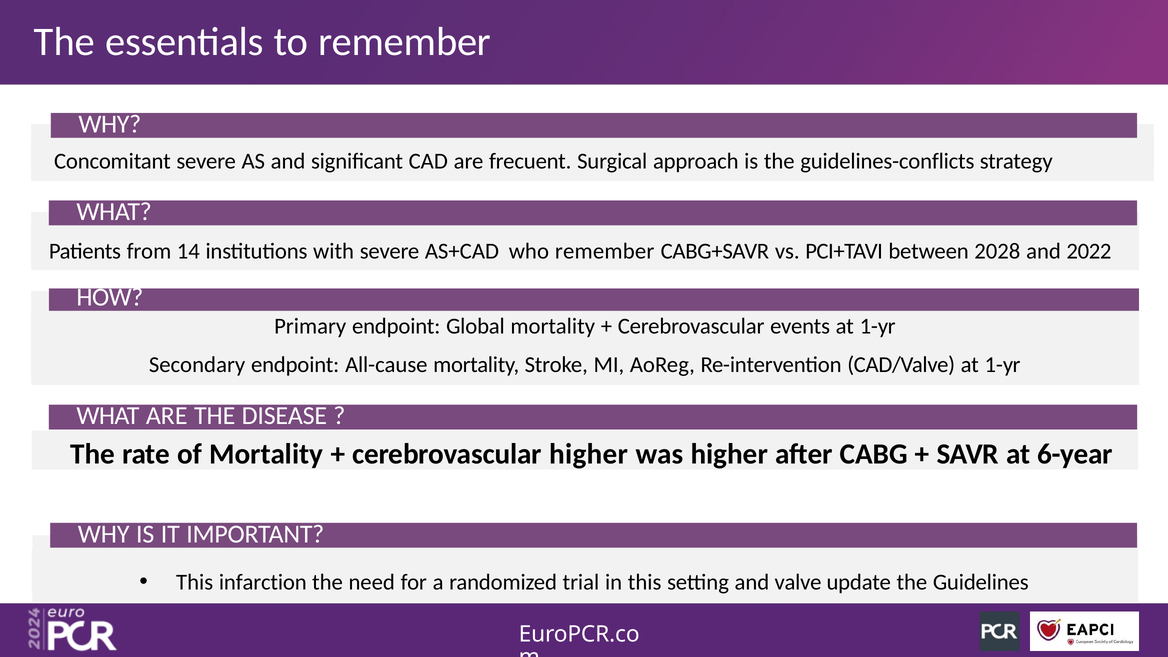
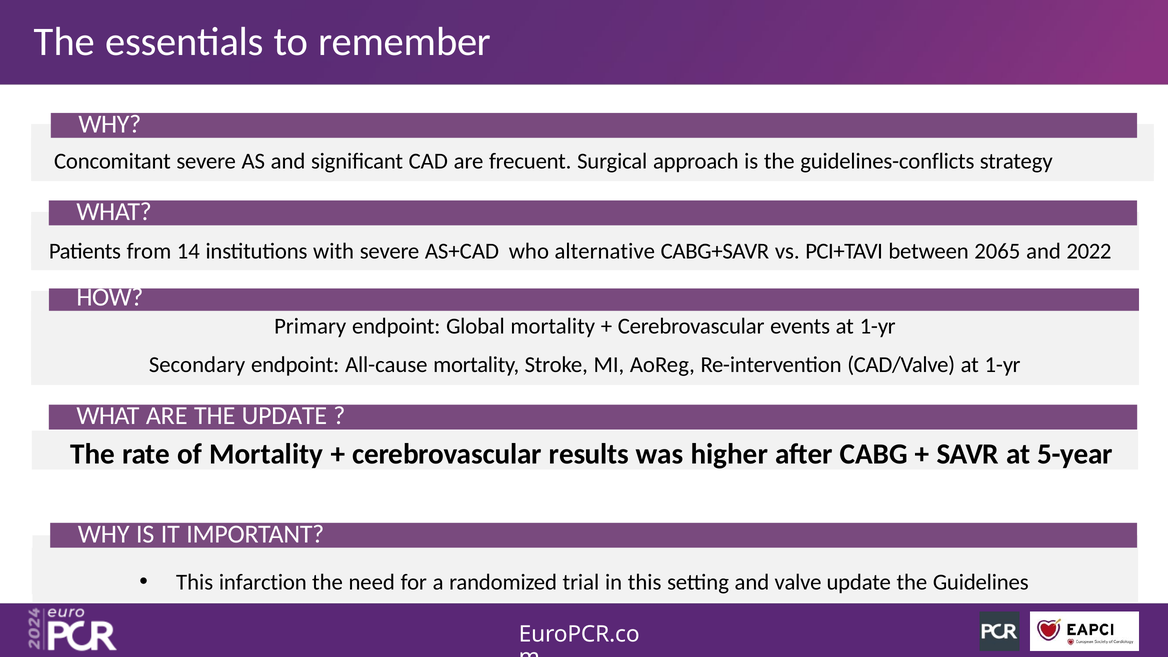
who remember: remember -> alternative (605, 251)
2028: 2028 -> 2065 (997, 251)
THE DISEASE: DISEASE -> UPDATE (284, 416)
cerebrovascular higher: higher -> results (589, 454)
6-year: 6-year -> 5-year (1075, 454)
